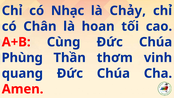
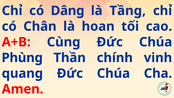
Nhạc: Nhạc -> Dâng (68, 11)
Chảy: Chảy -> Tầng (128, 11)
thơm: thơm -> chính (115, 58)
